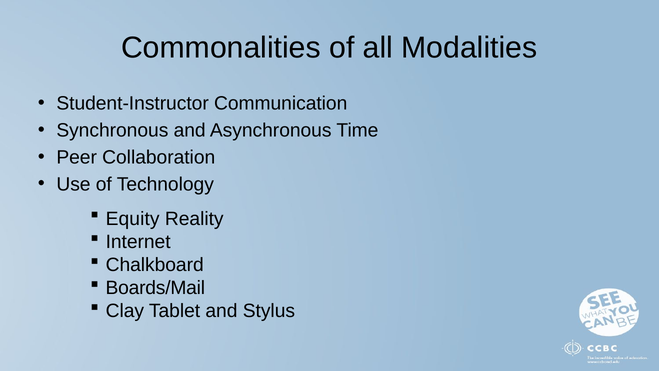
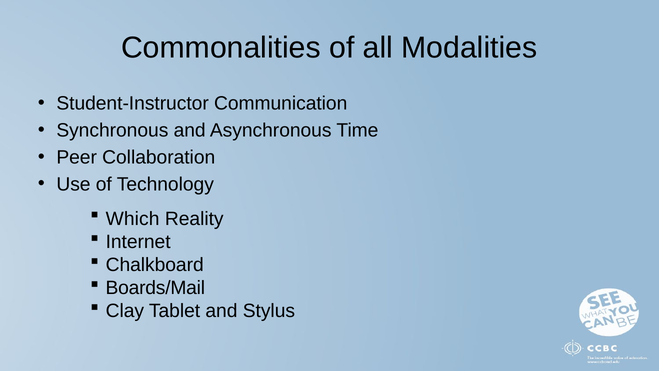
Equity: Equity -> Which (133, 218)
